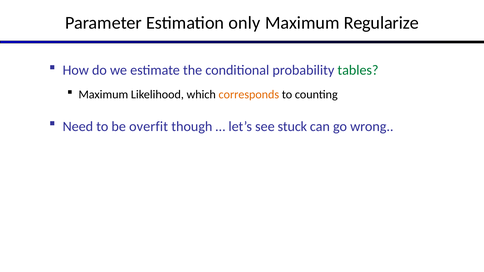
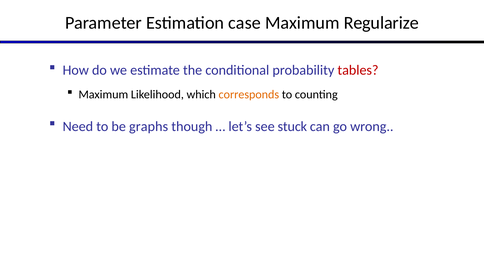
only: only -> case (245, 23)
tables colour: green -> red (358, 70)
overfit: overfit -> graphs (149, 126)
